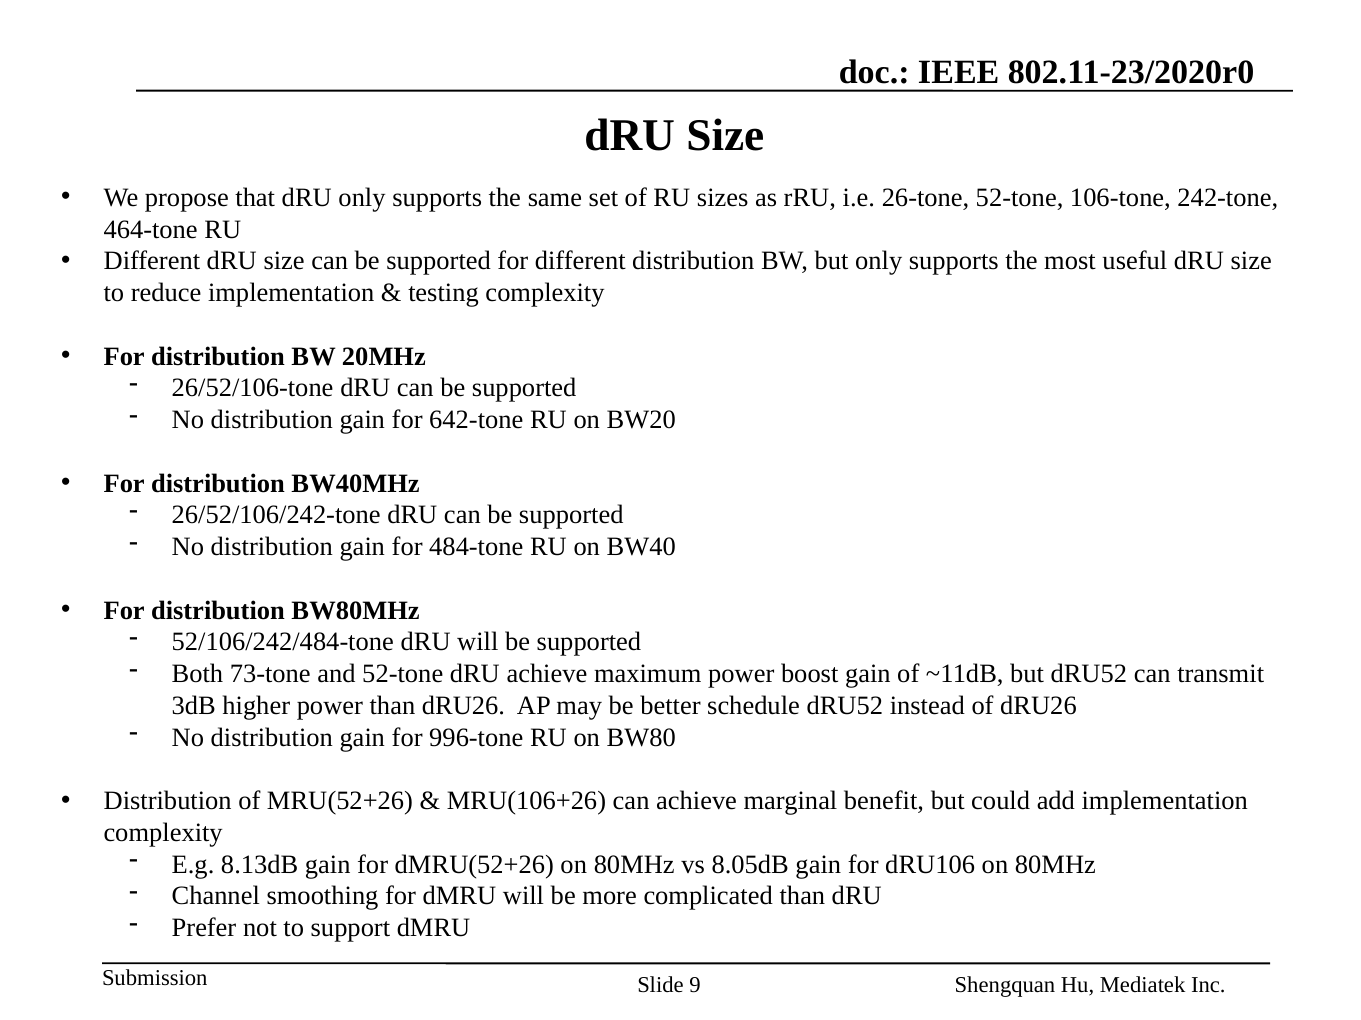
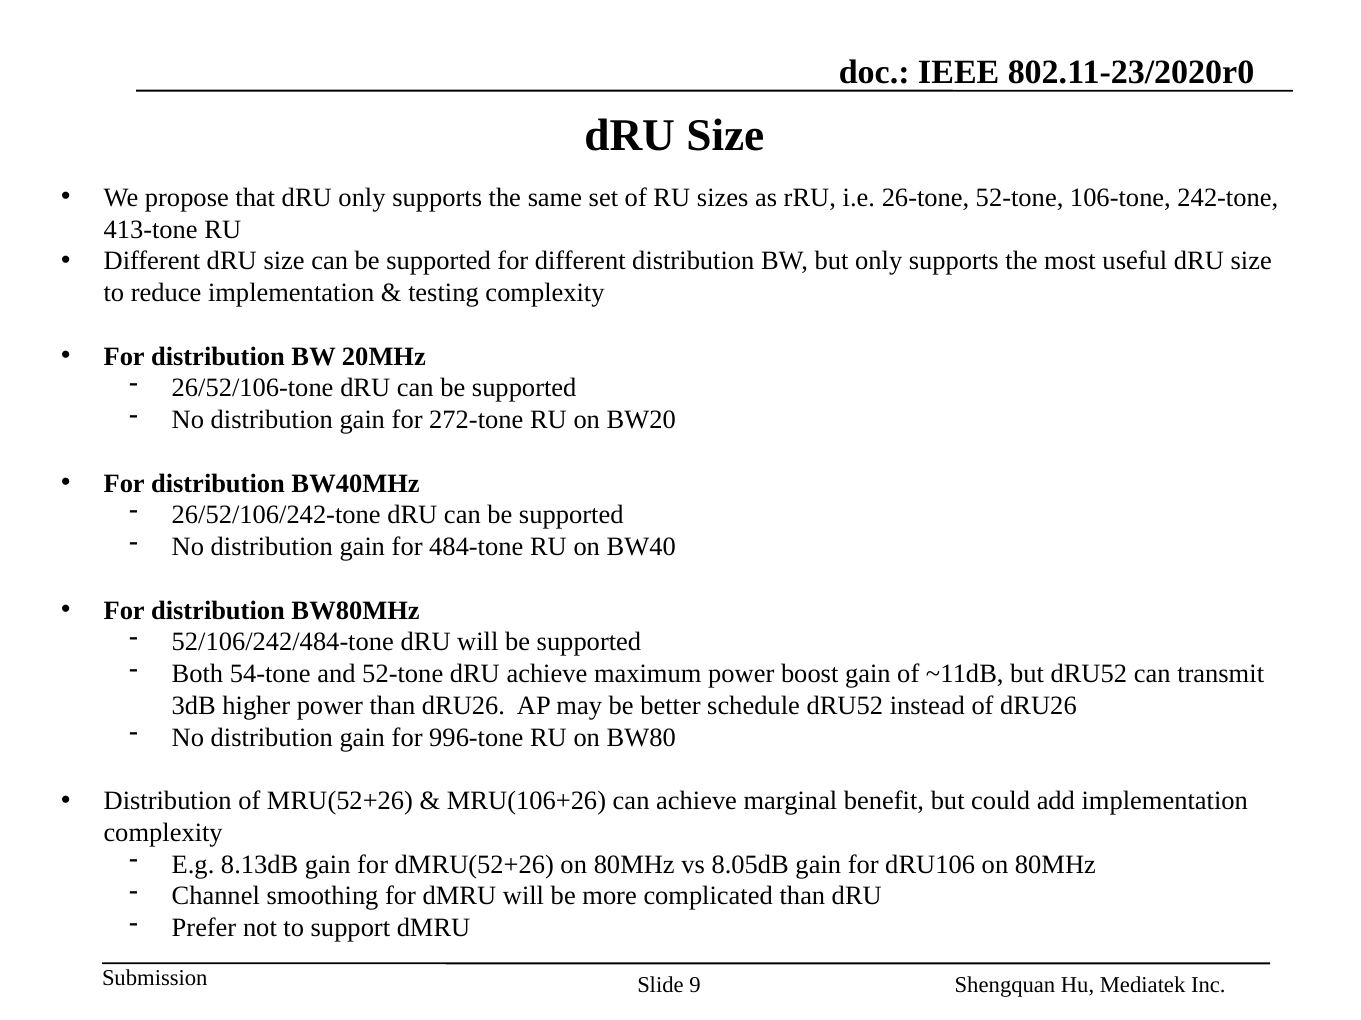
464-tone: 464-tone -> 413-tone (151, 229)
642-tone: 642-tone -> 272-tone (476, 420)
73-tone: 73-tone -> 54-tone (270, 674)
